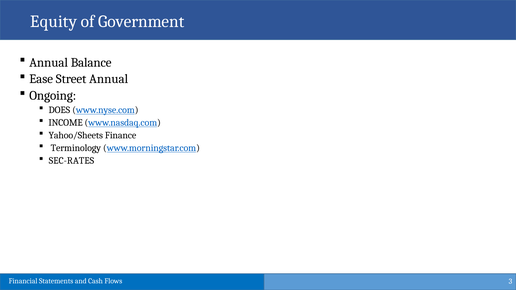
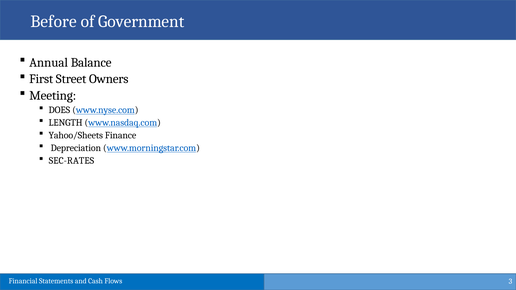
Equity: Equity -> Before (54, 22)
Ease: Ease -> First (41, 79)
Street Annual: Annual -> Owners (109, 79)
Ongoing: Ongoing -> Meeting (53, 96)
INCOME: INCOME -> LENGTH (66, 123)
Terminology: Terminology -> Depreciation (76, 148)
